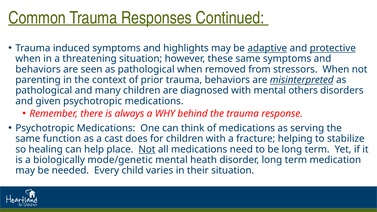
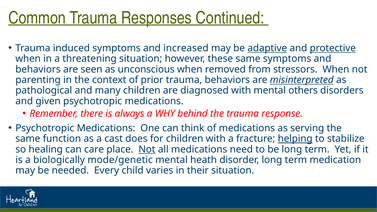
highlights: highlights -> increased (186, 48)
seen as pathological: pathological -> unconscious (146, 69)
helping underline: none -> present (295, 139)
help: help -> care (94, 149)
